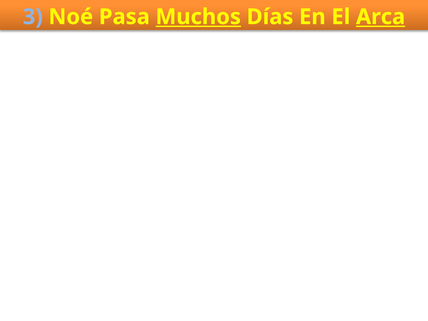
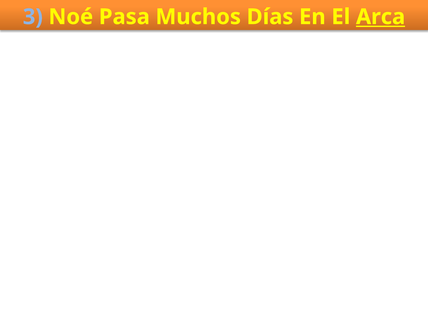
Muchos underline: present -> none (198, 17)
